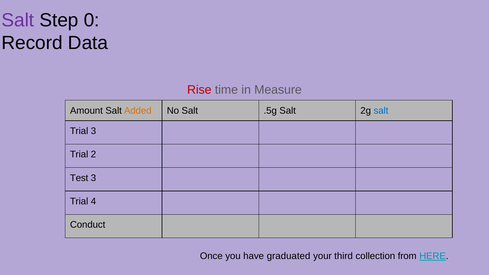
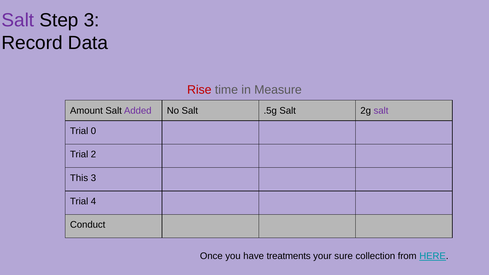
Step 0: 0 -> 3 (92, 20)
Added colour: orange -> purple (138, 111)
salt colour: blue -> purple (381, 111)
Trial 3: 3 -> 0 (93, 131)
Test: Test -> This (79, 178)
graduated: graduated -> treatments (289, 256)
third: third -> sure (344, 256)
